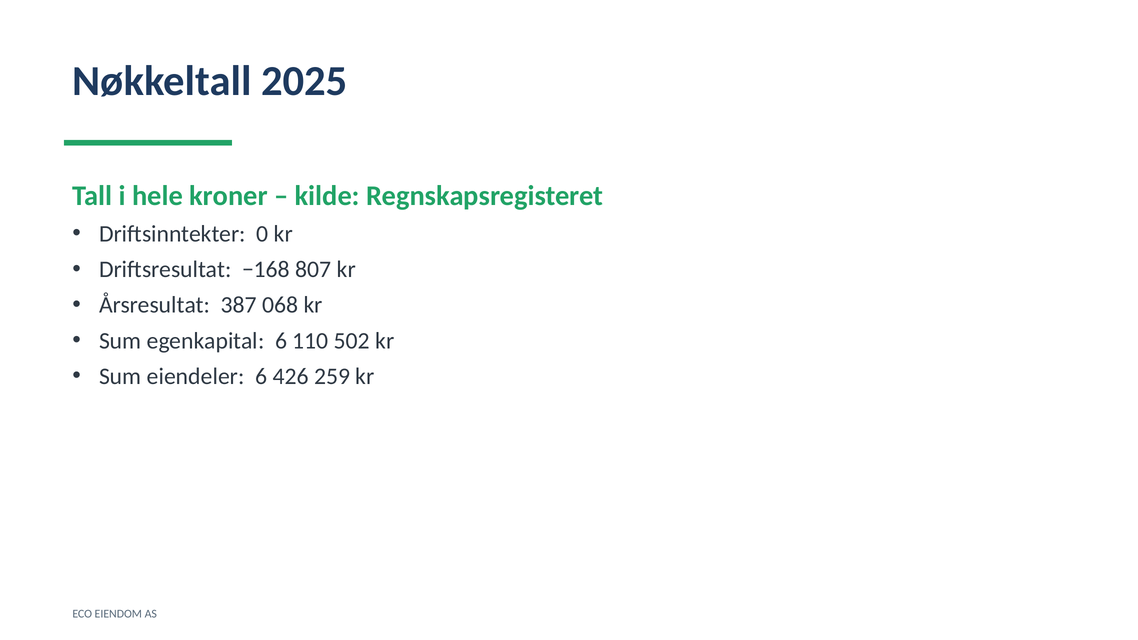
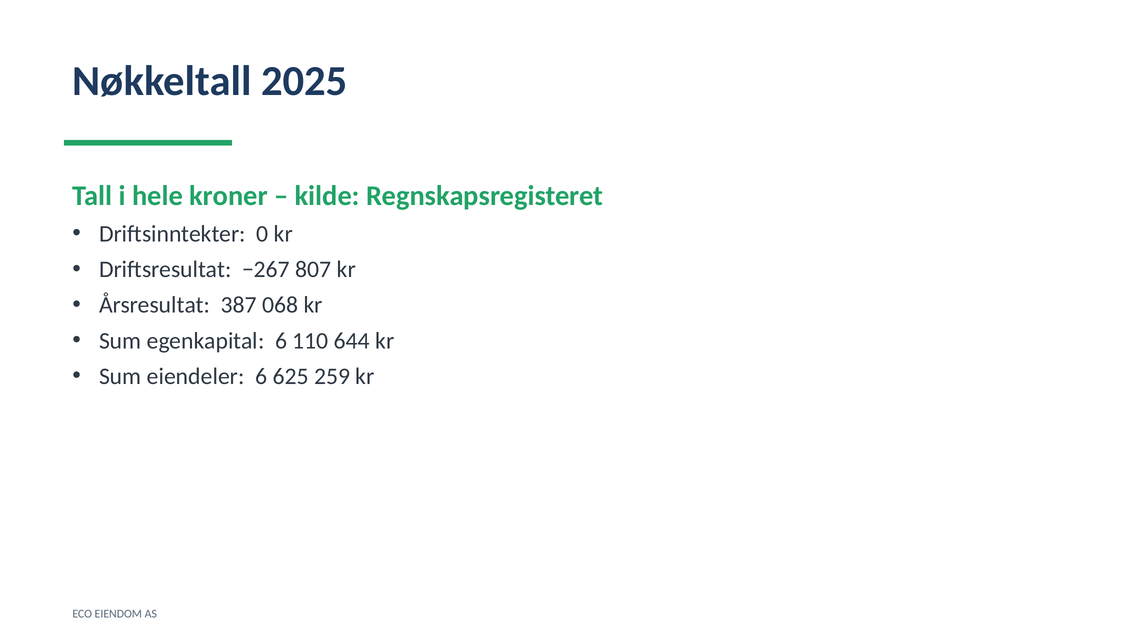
−168: −168 -> −267 (266, 270)
502: 502 -> 644 (352, 341)
426: 426 -> 625 (291, 376)
